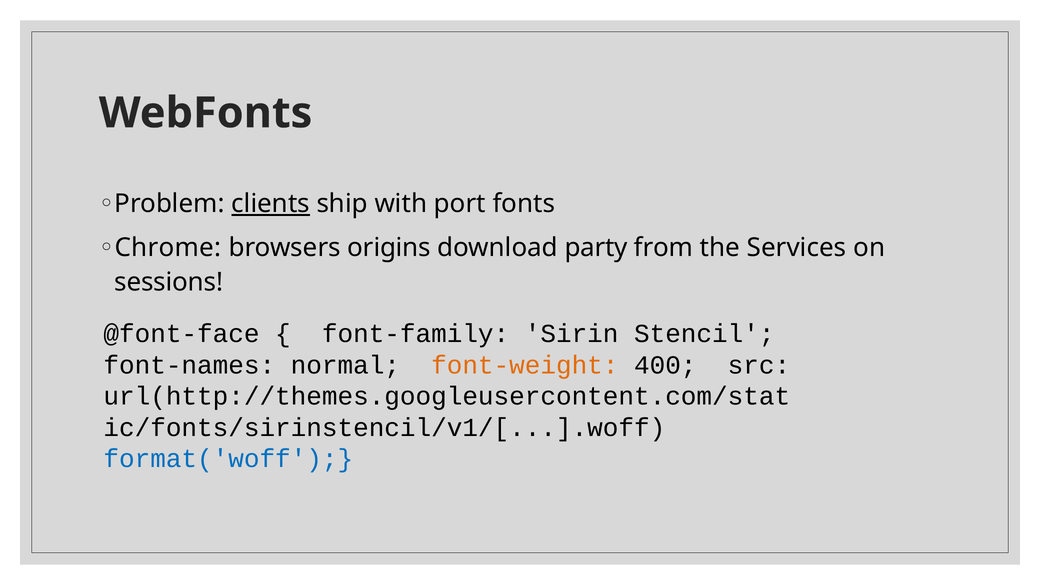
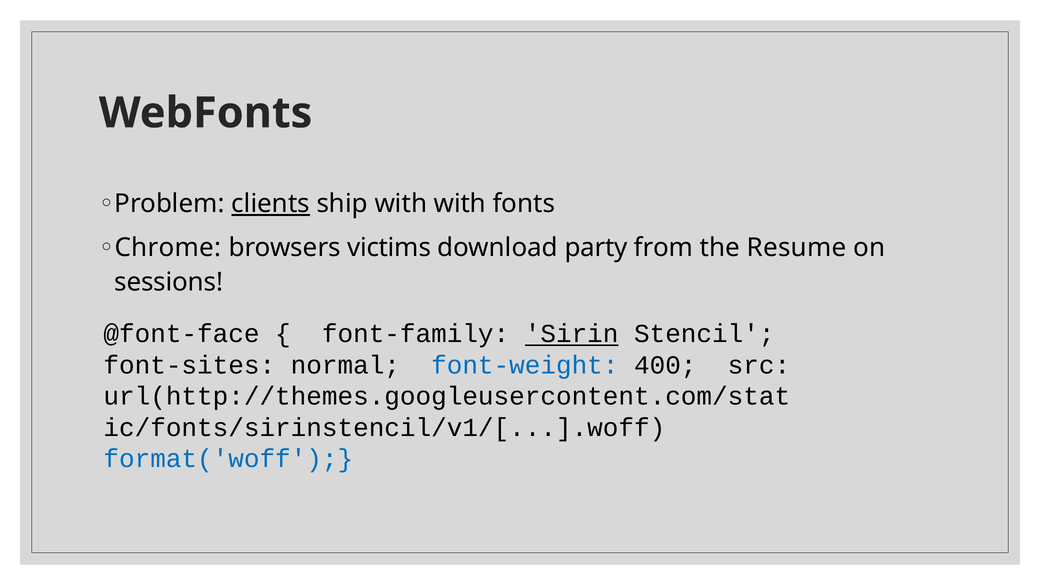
with port: port -> with (460, 204)
origins: origins -> victims (389, 248)
Services: Services -> Resume (797, 248)
Sirin underline: none -> present (572, 334)
font-names: font-names -> font-sites (189, 365)
font-weight colour: orange -> blue (525, 365)
